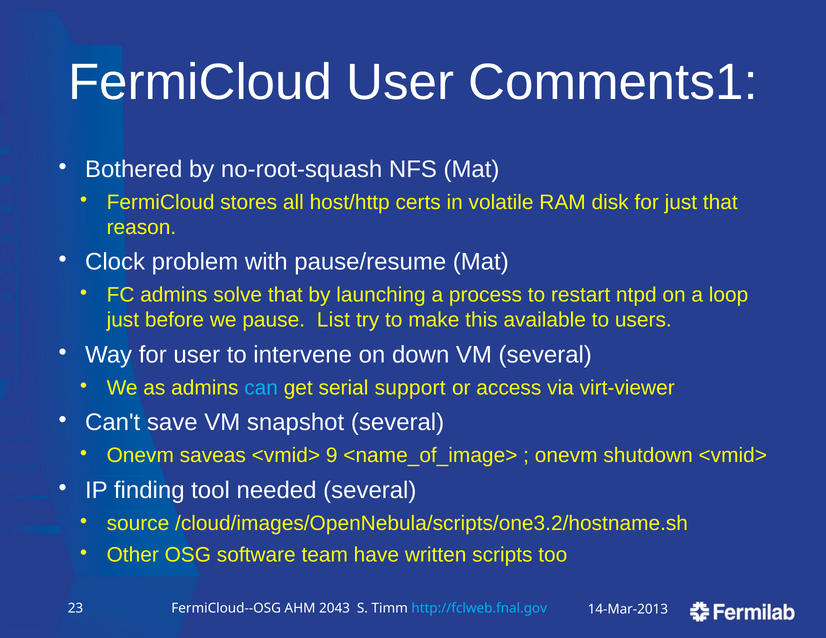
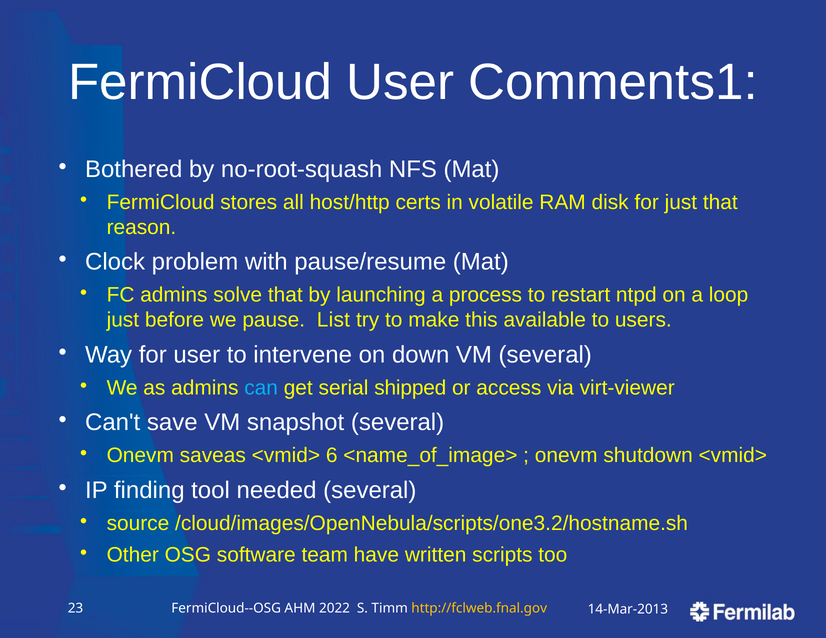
support: support -> shipped (410, 388)
9: 9 -> 6 (332, 456)
2043: 2043 -> 2022 (335, 608)
http://fclweb.fnal.gov colour: light blue -> yellow (479, 608)
